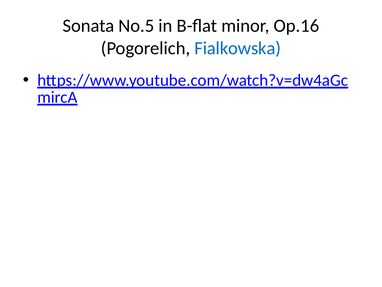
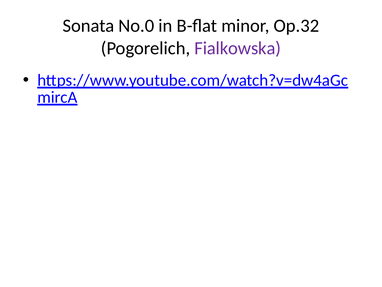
No.5: No.5 -> No.0 (136, 26)
Op.16: Op.16 -> Op.32 (296, 26)
Fialkowska colour: blue -> purple (238, 48)
